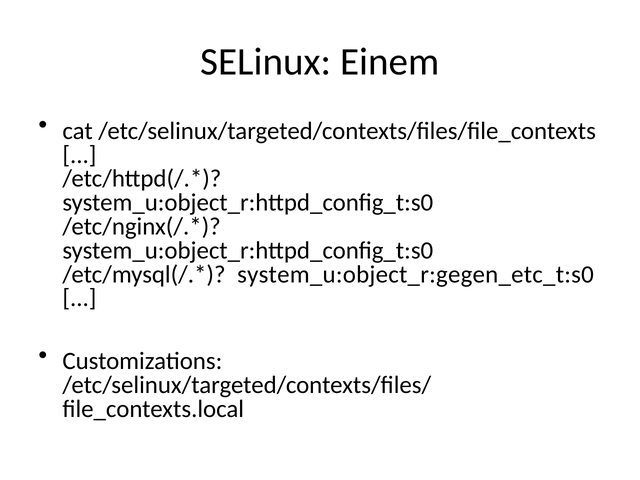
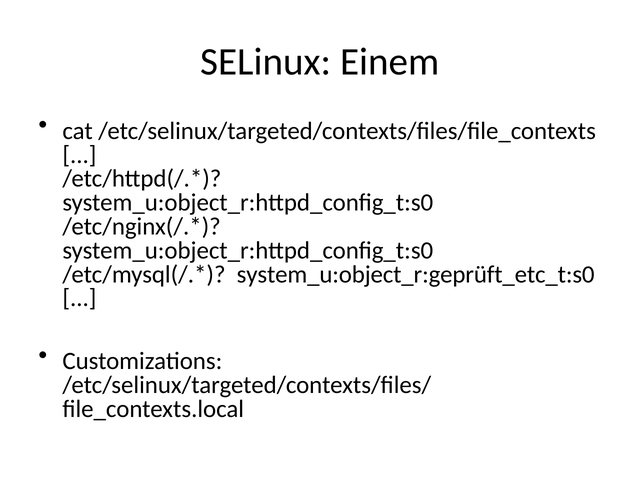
system_u:object_r:gegen_etc_t:s0: system_u:object_r:gegen_etc_t:s0 -> system_u:object_r:geprüft_etc_t:s0 (416, 274)
